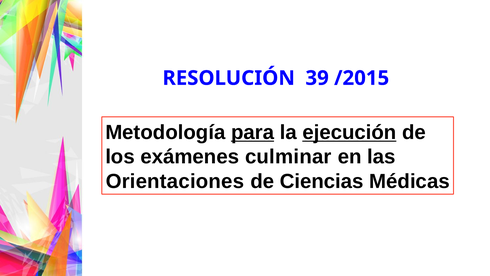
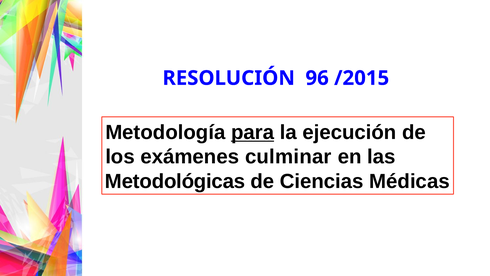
39: 39 -> 96 (317, 78)
ejecución underline: present -> none (349, 132)
Orientaciones: Orientaciones -> Metodológicas (175, 181)
